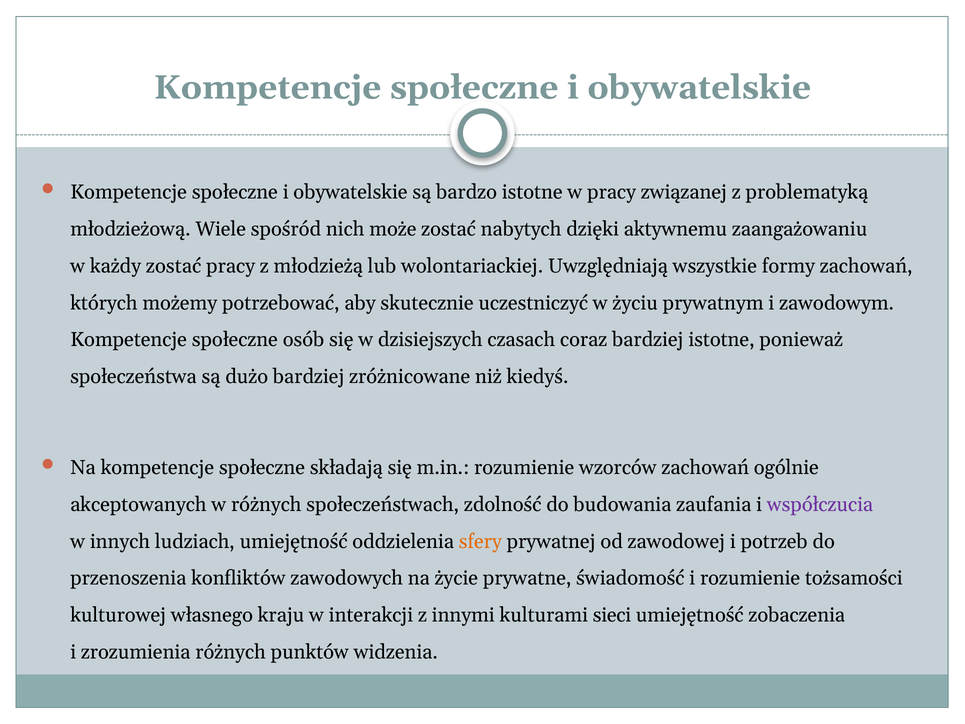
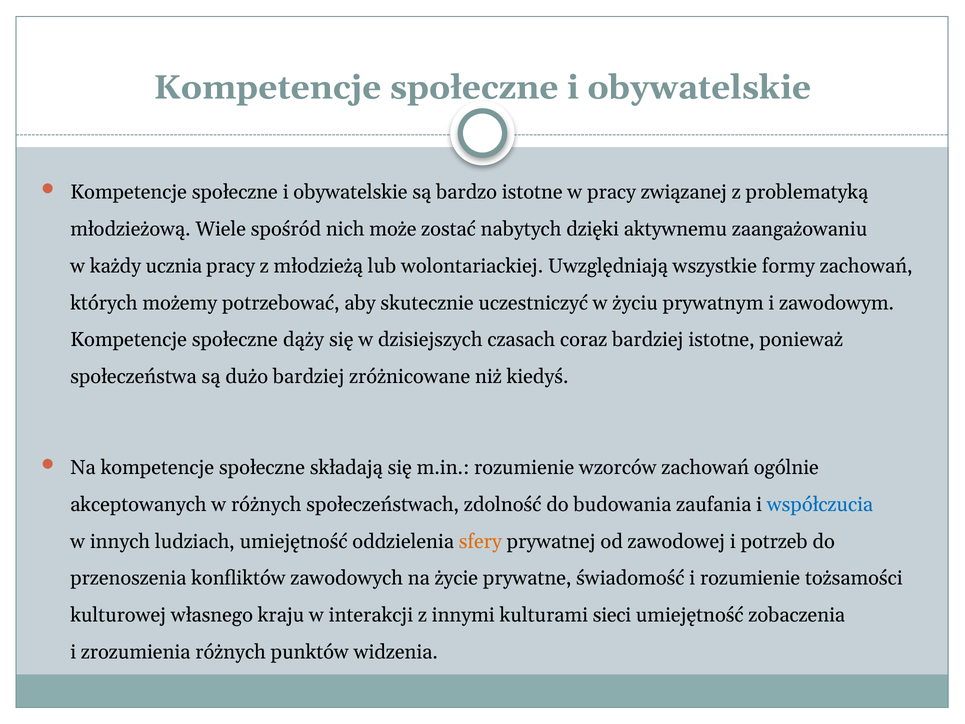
każdy zostać: zostać -> ucznia (174, 266)
osób: osób -> dąży (303, 340)
współczucia colour: purple -> blue (820, 504)
